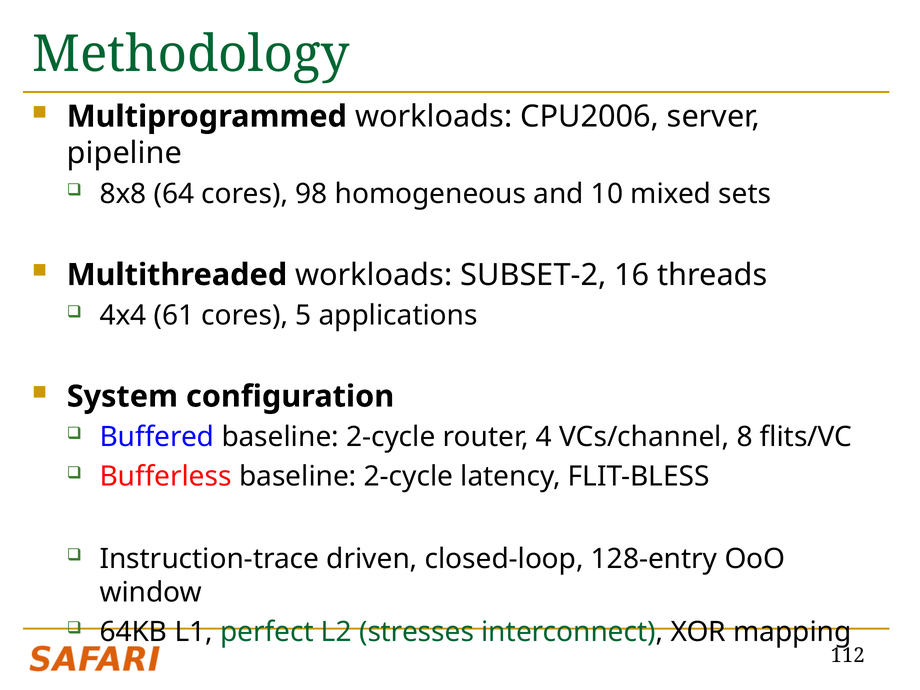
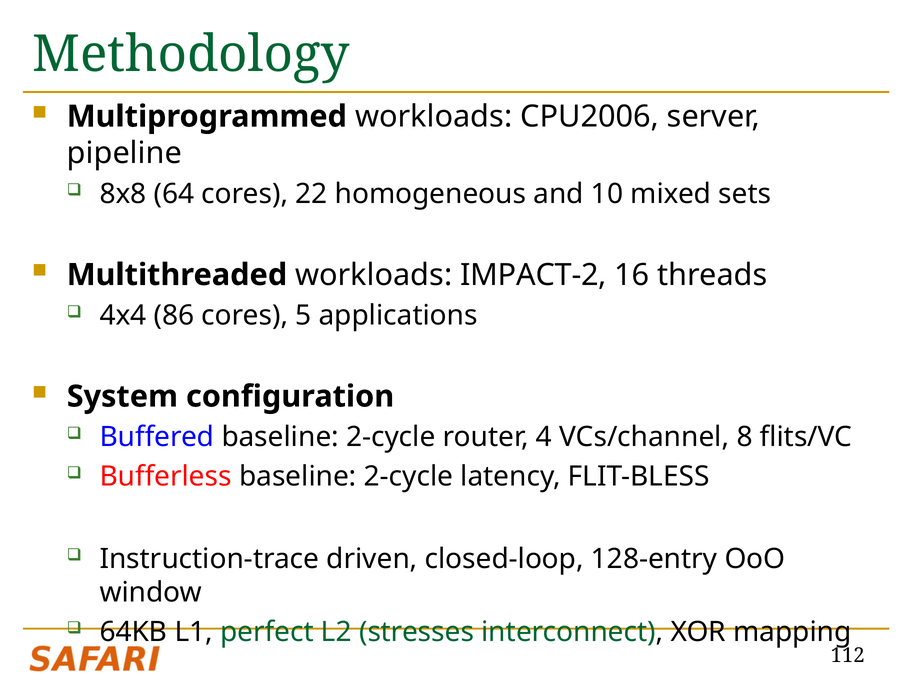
98: 98 -> 22 (311, 194)
SUBSET-2: SUBSET-2 -> IMPACT-2 (533, 275)
61: 61 -> 86 (174, 316)
